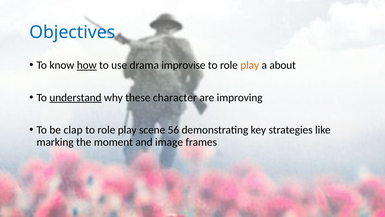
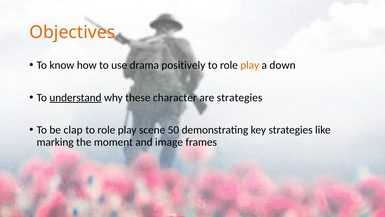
Objectives colour: blue -> orange (72, 32)
how underline: present -> none (87, 65)
improvise: improvise -> positively (183, 65)
about: about -> down (283, 65)
are improving: improving -> strategies (240, 97)
56: 56 -> 50 (173, 130)
